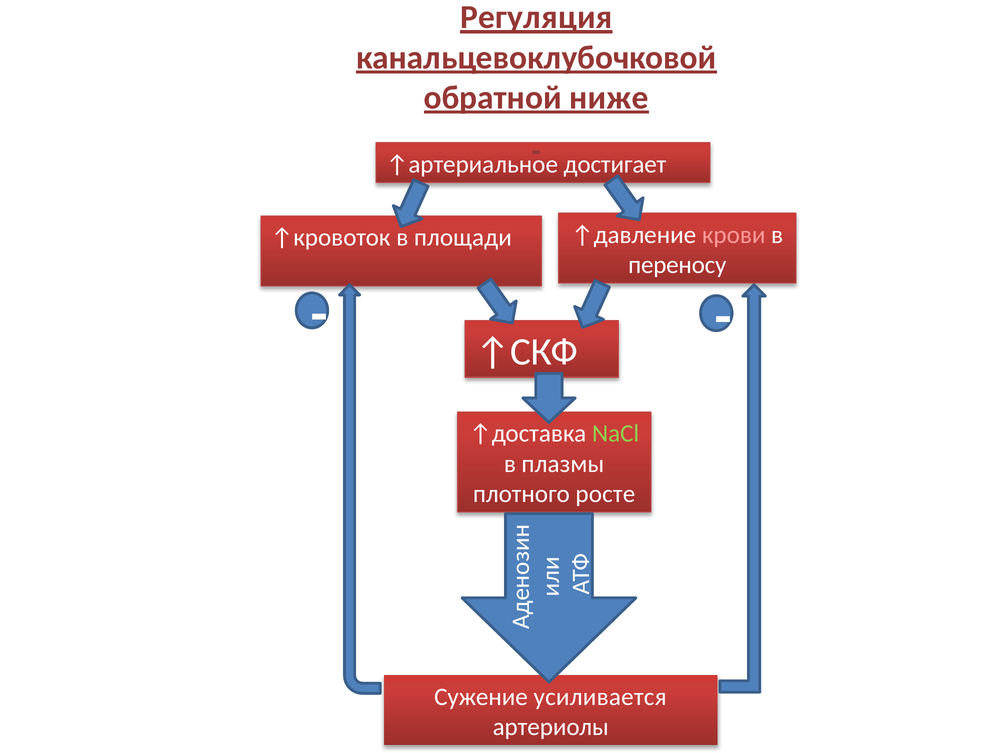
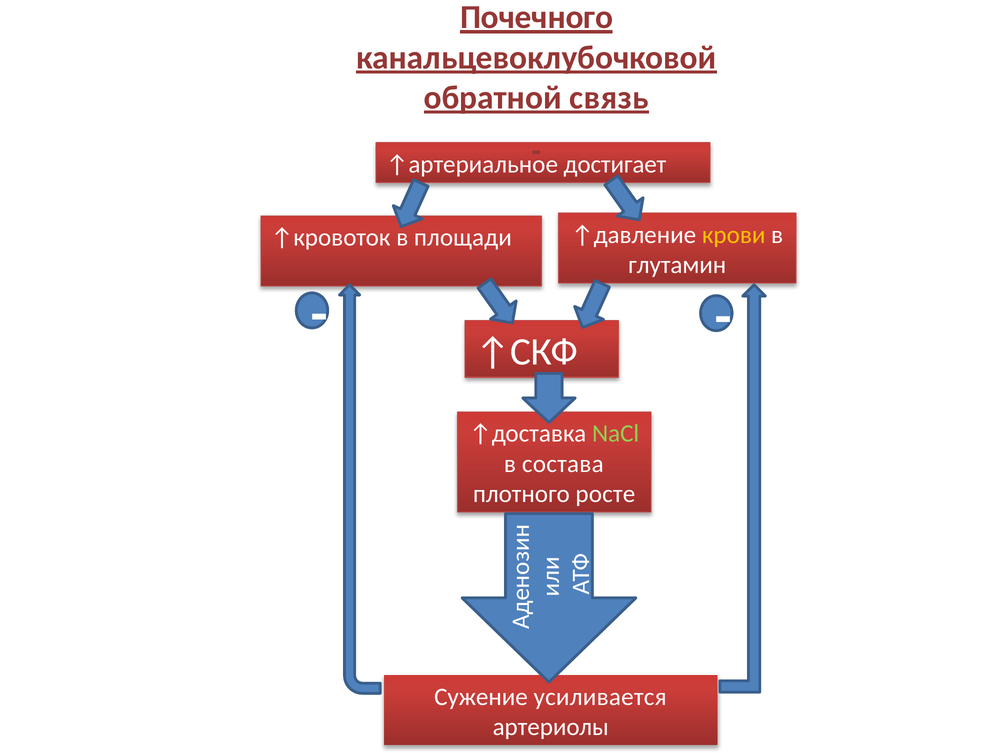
Регуляция: Регуляция -> Почечного (537, 17)
ниже: ниже -> связь (609, 98)
крови colour: pink -> yellow (734, 235)
переносу: переносу -> глутамин (677, 265)
плазмы: плазмы -> состава (563, 464)
